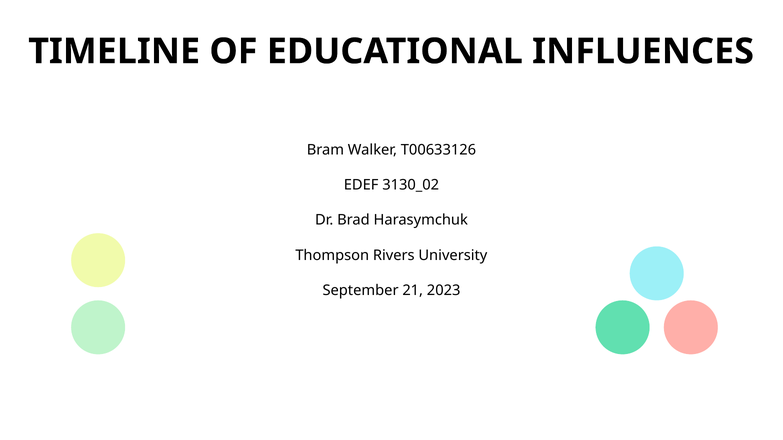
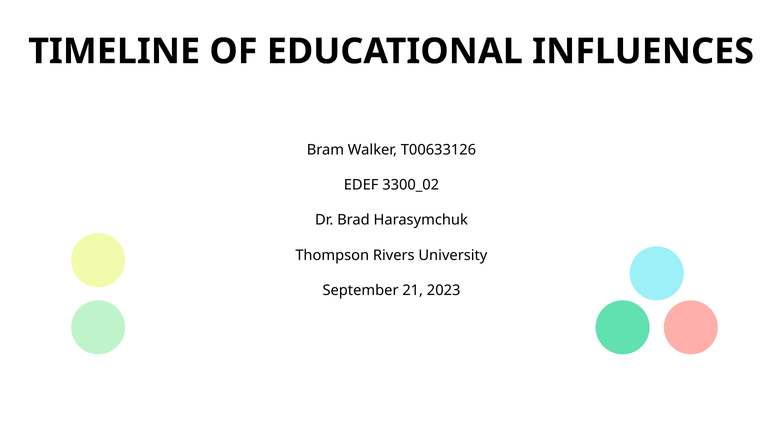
3130_02: 3130_02 -> 3300_02 (411, 185)
